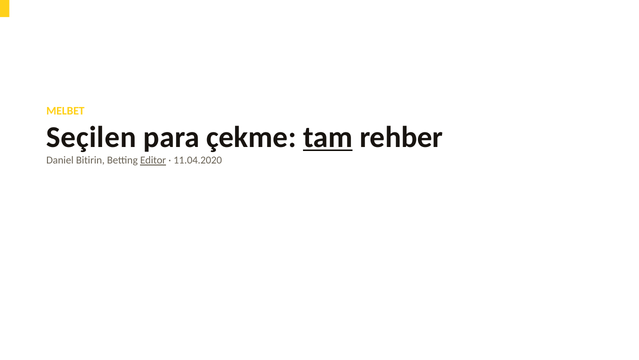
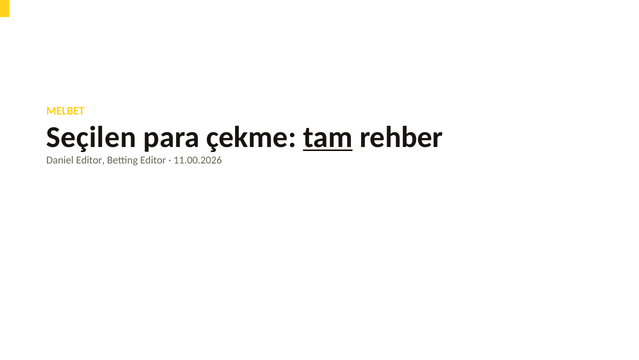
Daniel Bitirin: Bitirin -> Editor (90, 160)
Editor underline: present -> none (153, 160)
11.04.2020: 11.04.2020 -> 11.00.2026 (198, 160)
